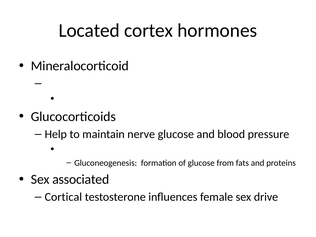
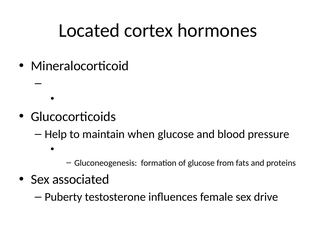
nerve: nerve -> when (141, 134)
Cortical: Cortical -> Puberty (63, 197)
